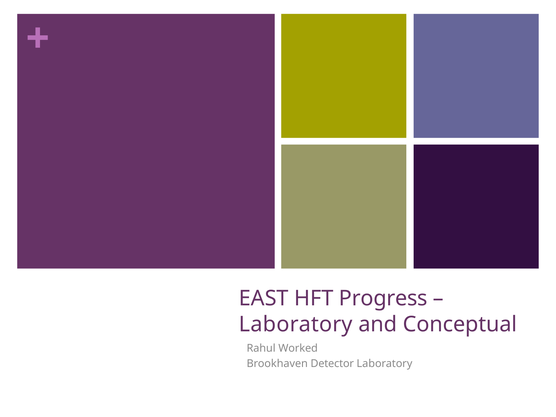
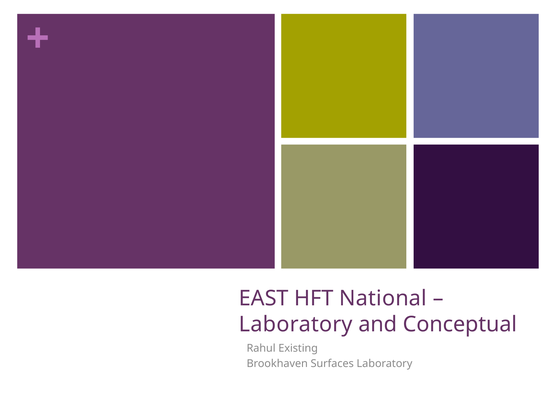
Progress: Progress -> National (383, 298)
Worked: Worked -> Existing (298, 348)
Detector: Detector -> Surfaces (332, 364)
